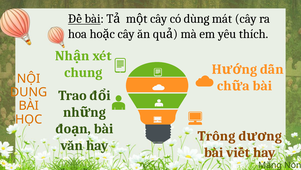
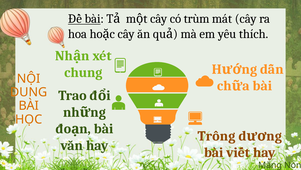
dùng: dùng -> trùm (197, 19)
